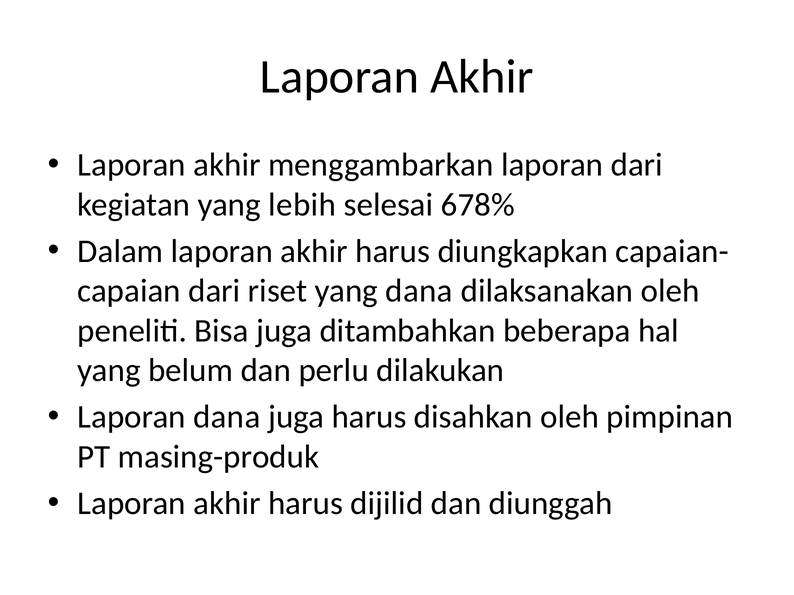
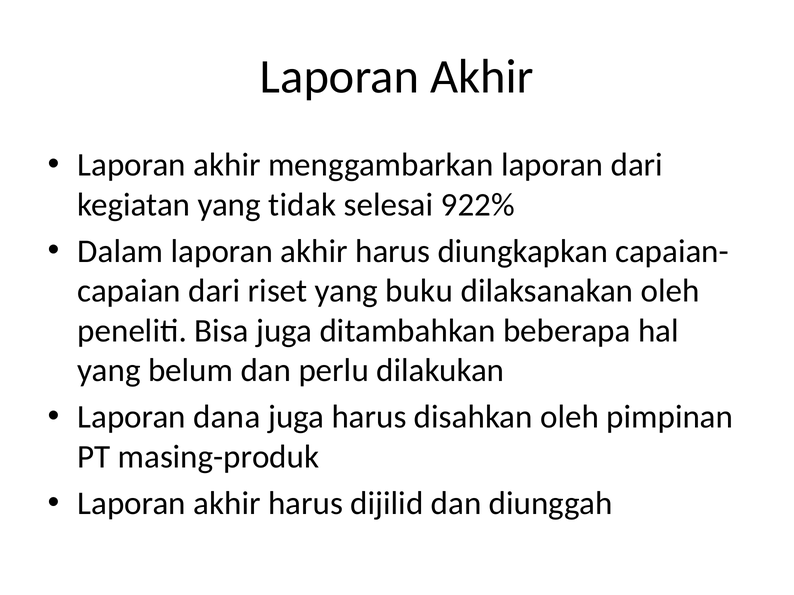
lebih: lebih -> tidak (302, 205)
678%: 678% -> 922% (478, 205)
yang dana: dana -> buku (419, 291)
